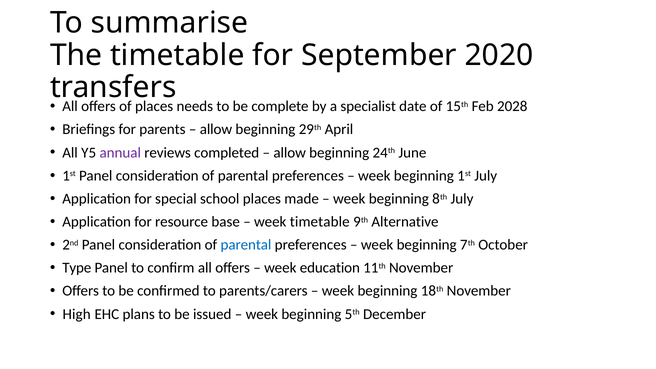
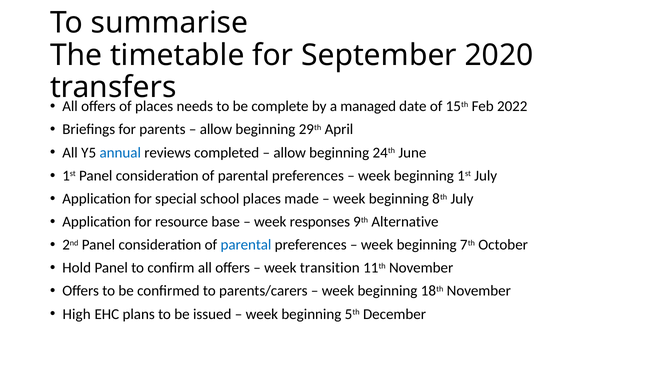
specialist: specialist -> managed (368, 106)
2028: 2028 -> 2022 (512, 106)
annual colour: purple -> blue (120, 153)
week timetable: timetable -> responses (320, 222)
Type: Type -> Hold (77, 268)
education: education -> transition (330, 268)
